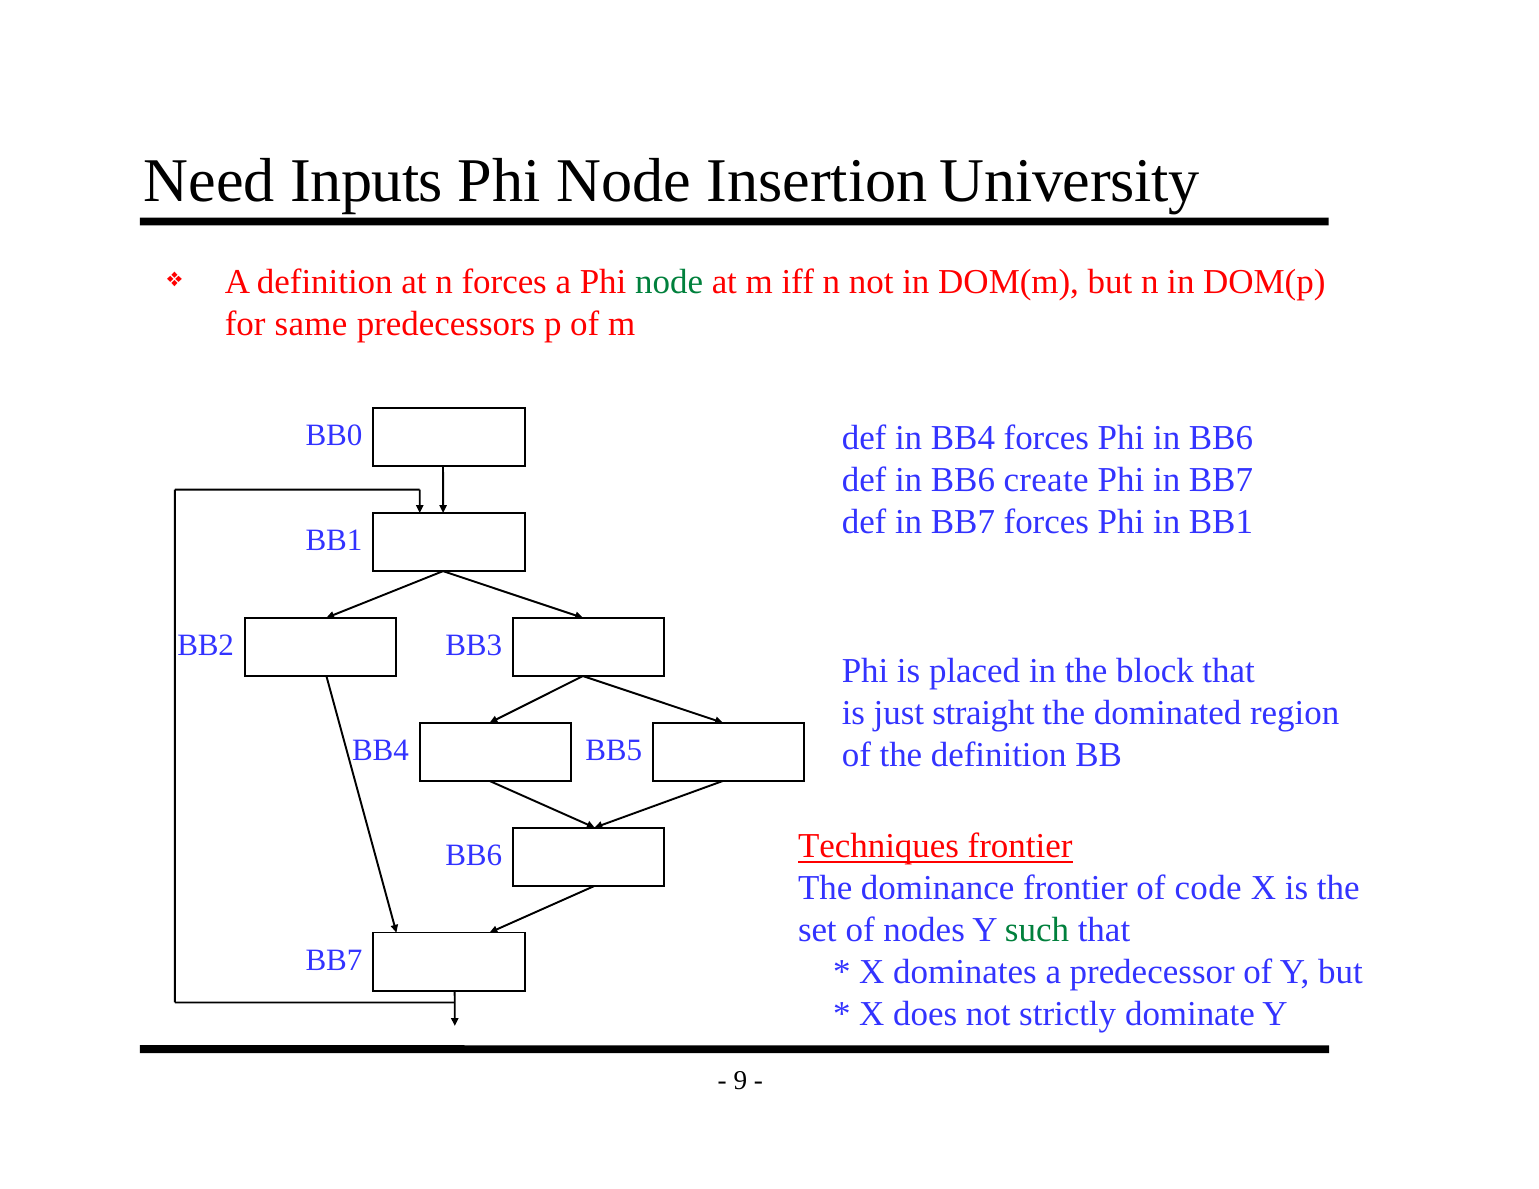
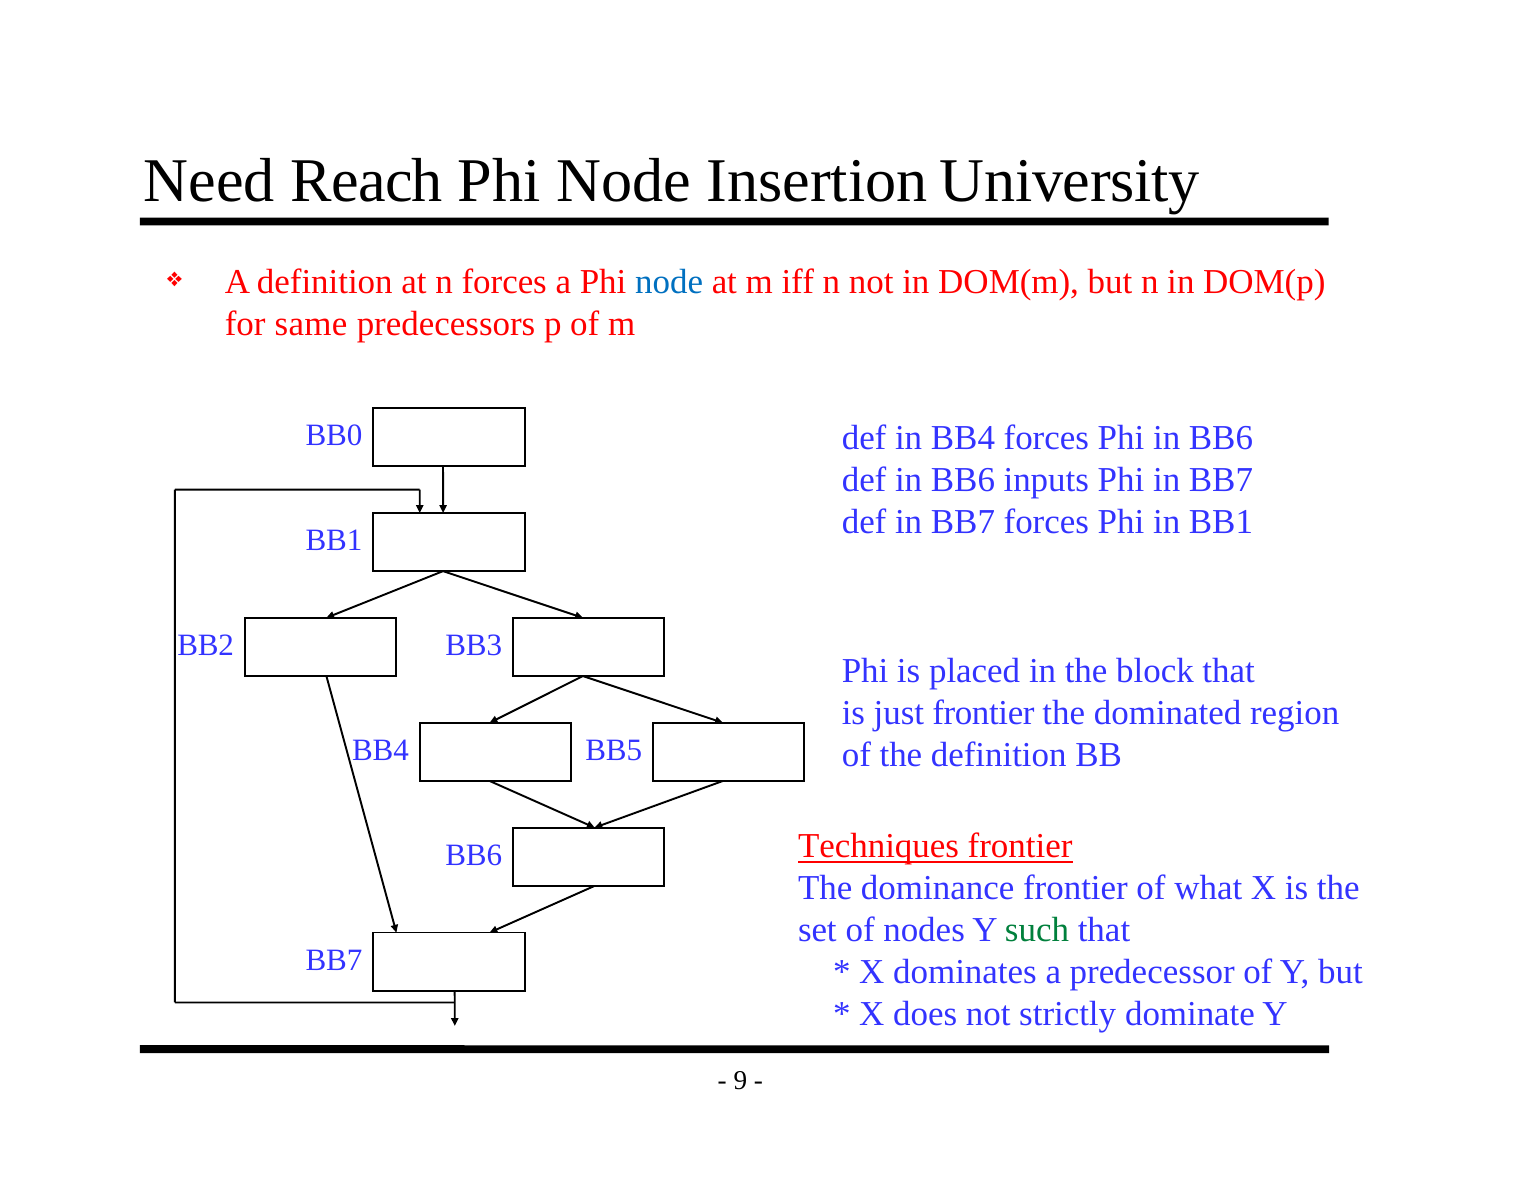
Inputs: Inputs -> Reach (367, 181)
node colour: green -> blue (669, 282)
create: create -> inputs (1046, 480)
just straight: straight -> frontier (983, 714)
code: code -> what (1208, 888)
